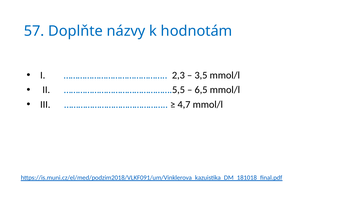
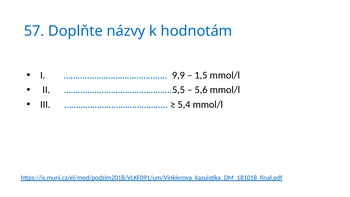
2,3: 2,3 -> 9,9 (178, 75)
3,5: 3,5 -> 1,5 (201, 75)
6,5: 6,5 -> 5,6 (201, 90)
4,7: 4,7 -> 5,4 (184, 104)
